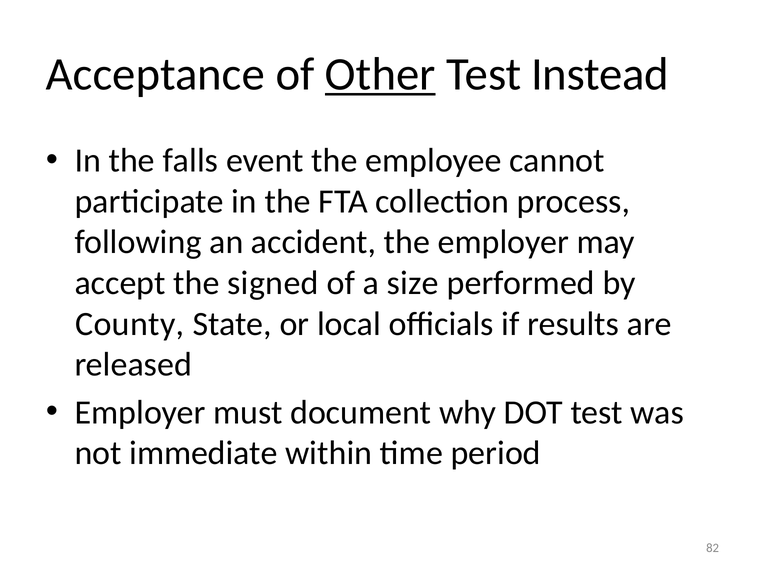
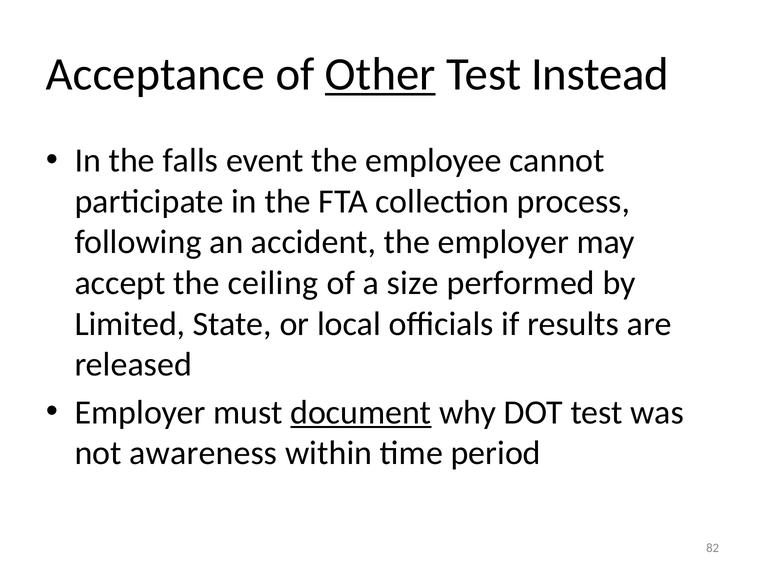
signed: signed -> ceiling (273, 283)
County: County -> Limited (130, 324)
document underline: none -> present (361, 412)
immediate: immediate -> awareness (203, 453)
